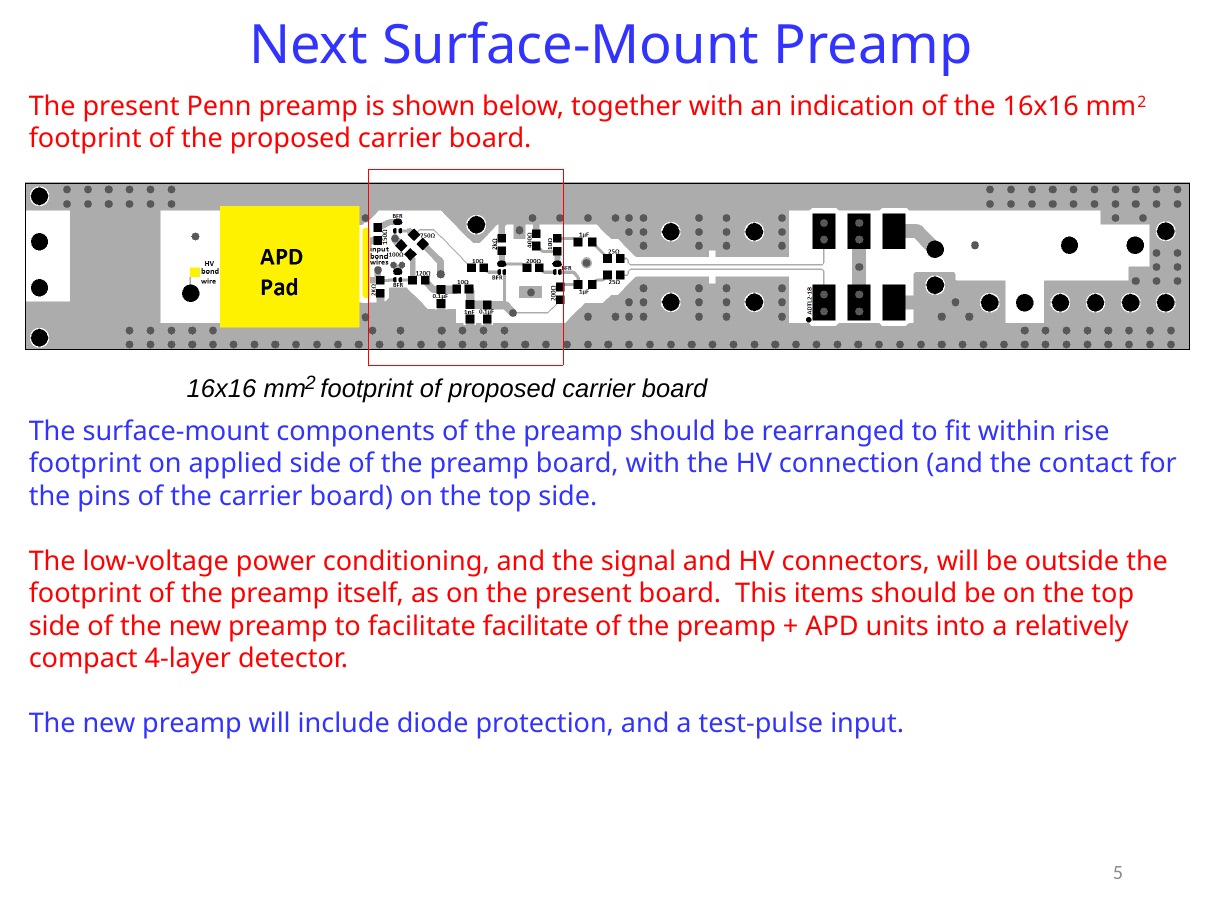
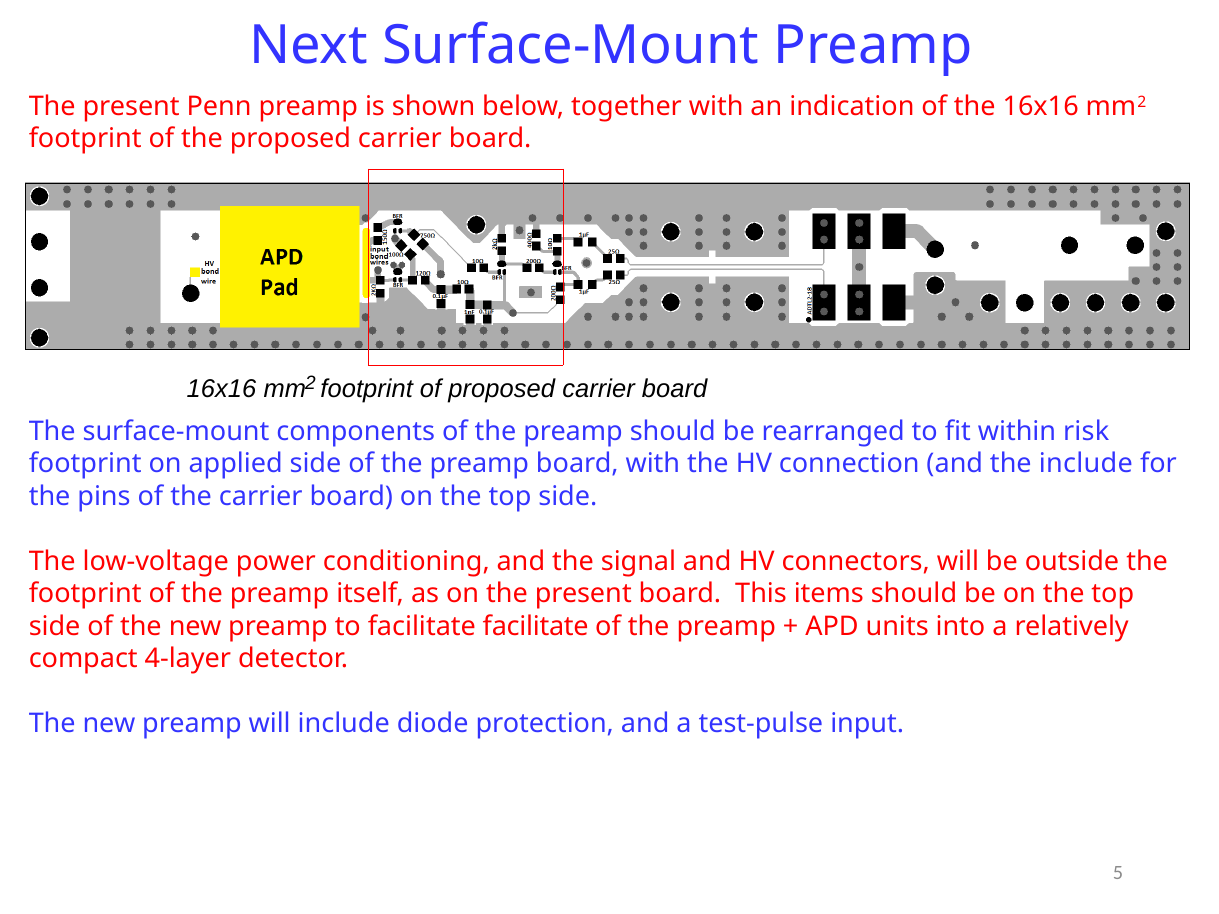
rise: rise -> risk (1086, 431)
the contact: contact -> include (1086, 464)
